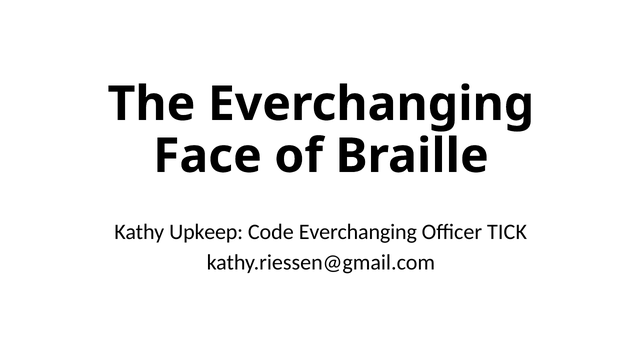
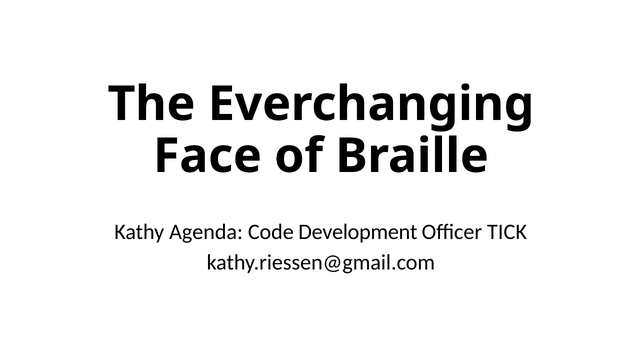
Upkeep: Upkeep -> Agenda (206, 232)
Code Everchanging: Everchanging -> Development (358, 232)
